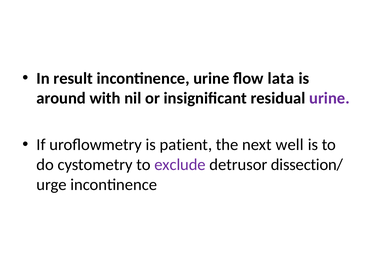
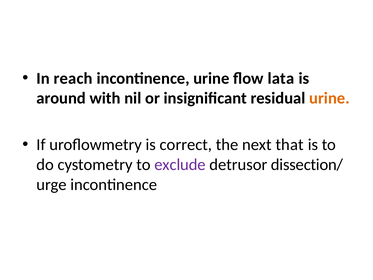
result: result -> reach (73, 78)
urine colour: purple -> orange (329, 98)
patient: patient -> correct (186, 145)
well: well -> that (290, 145)
